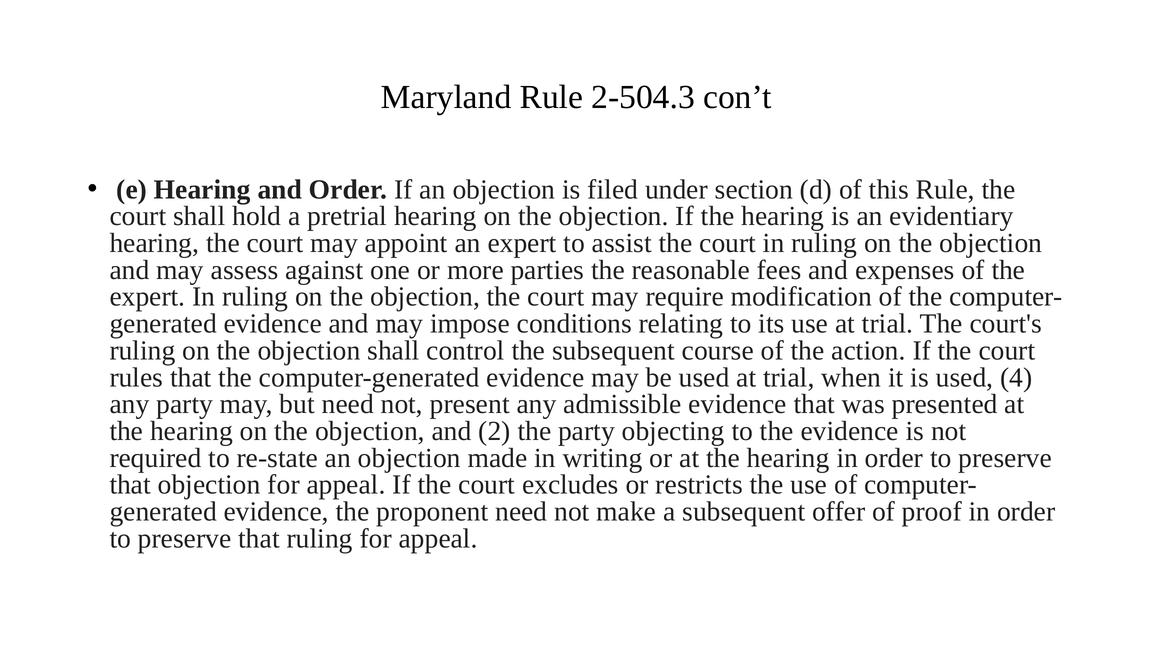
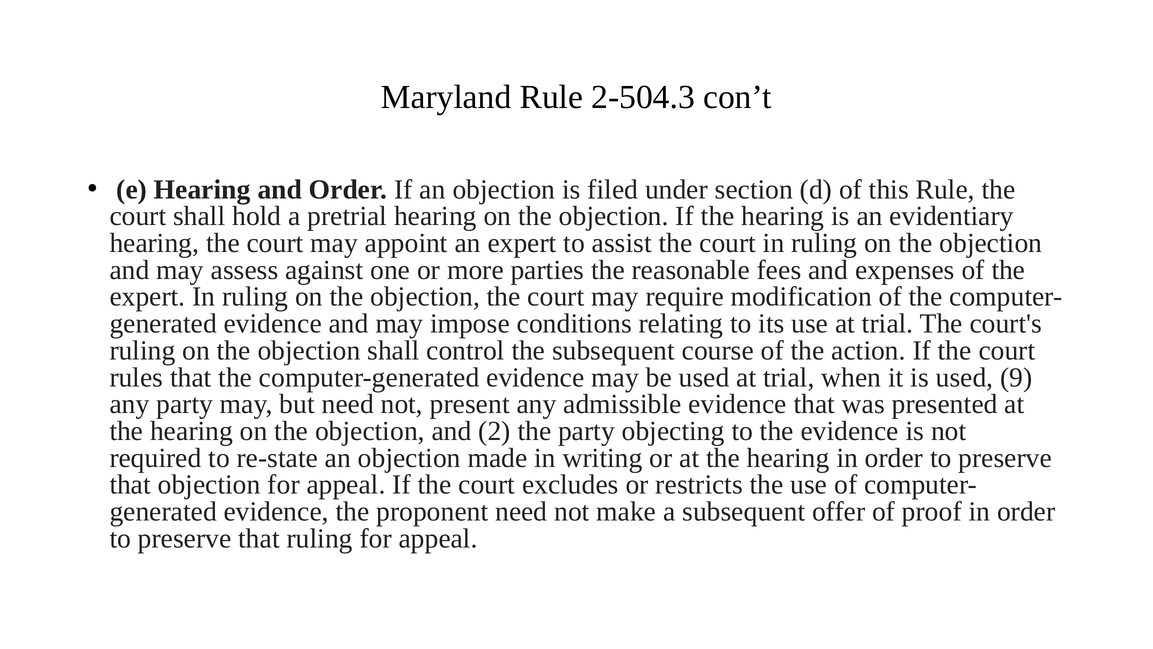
4: 4 -> 9 (1016, 377)
